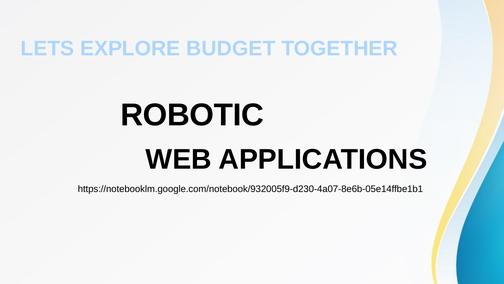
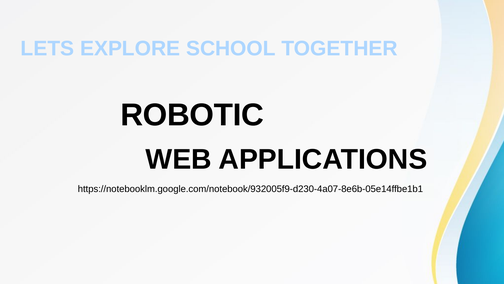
BUDGET: BUDGET -> SCHOOL (231, 49)
